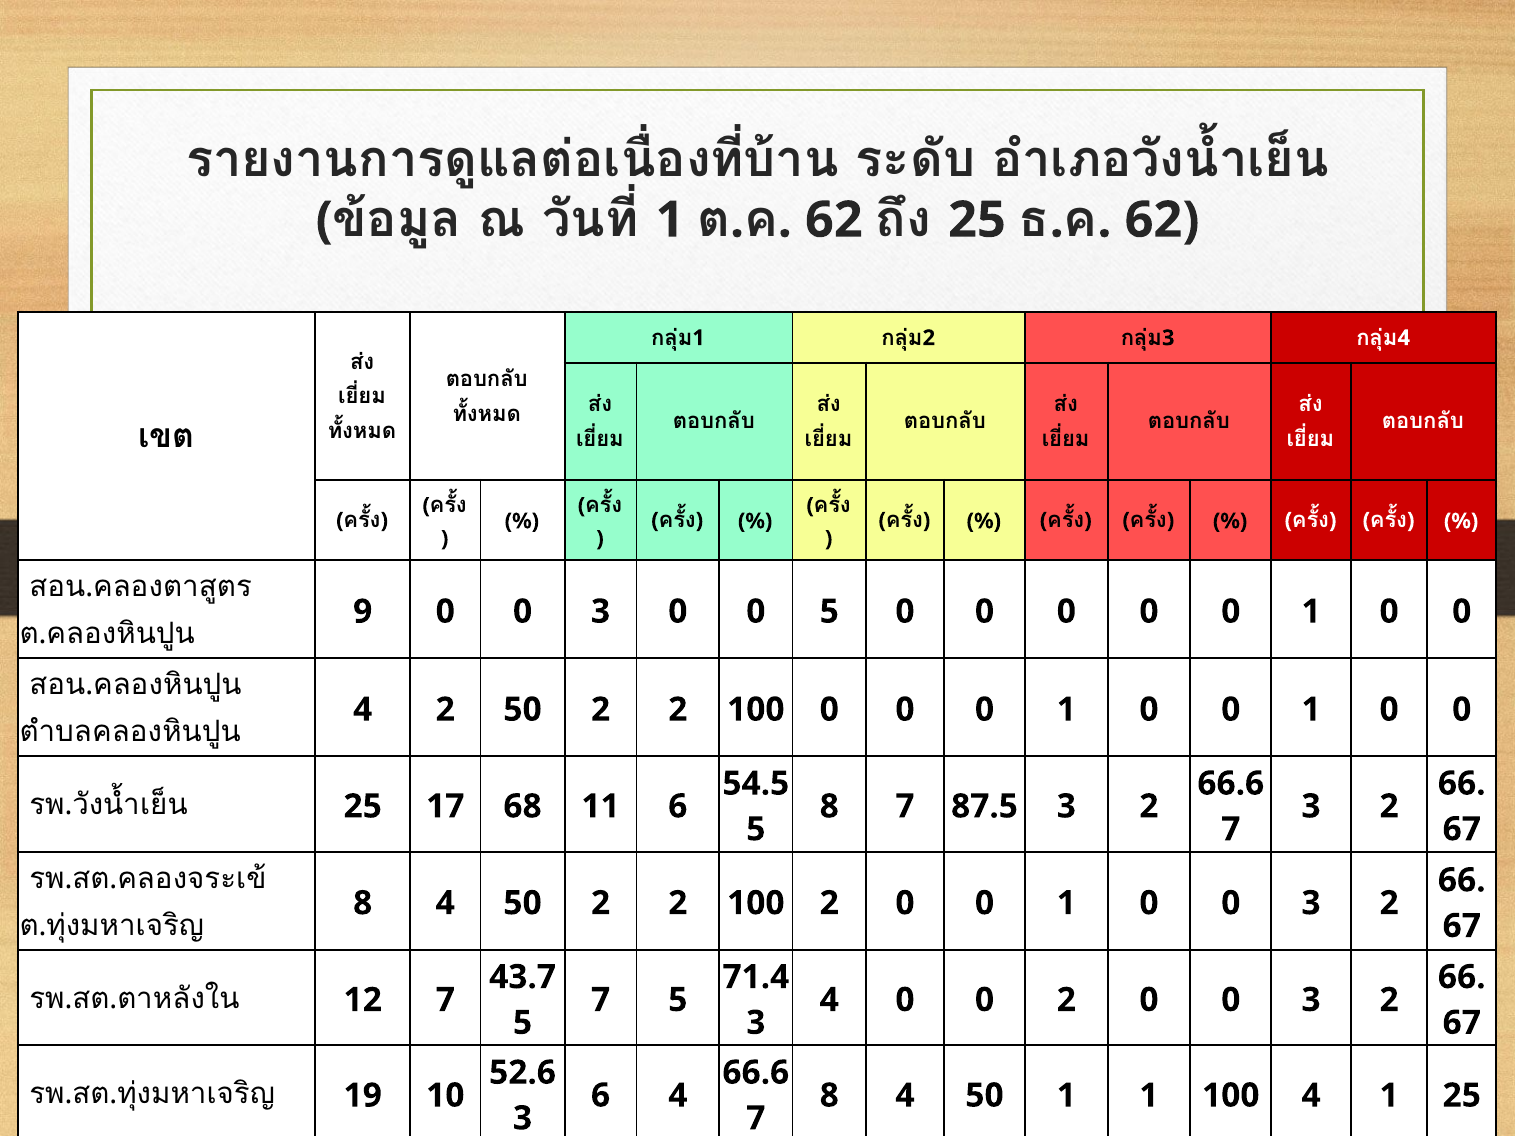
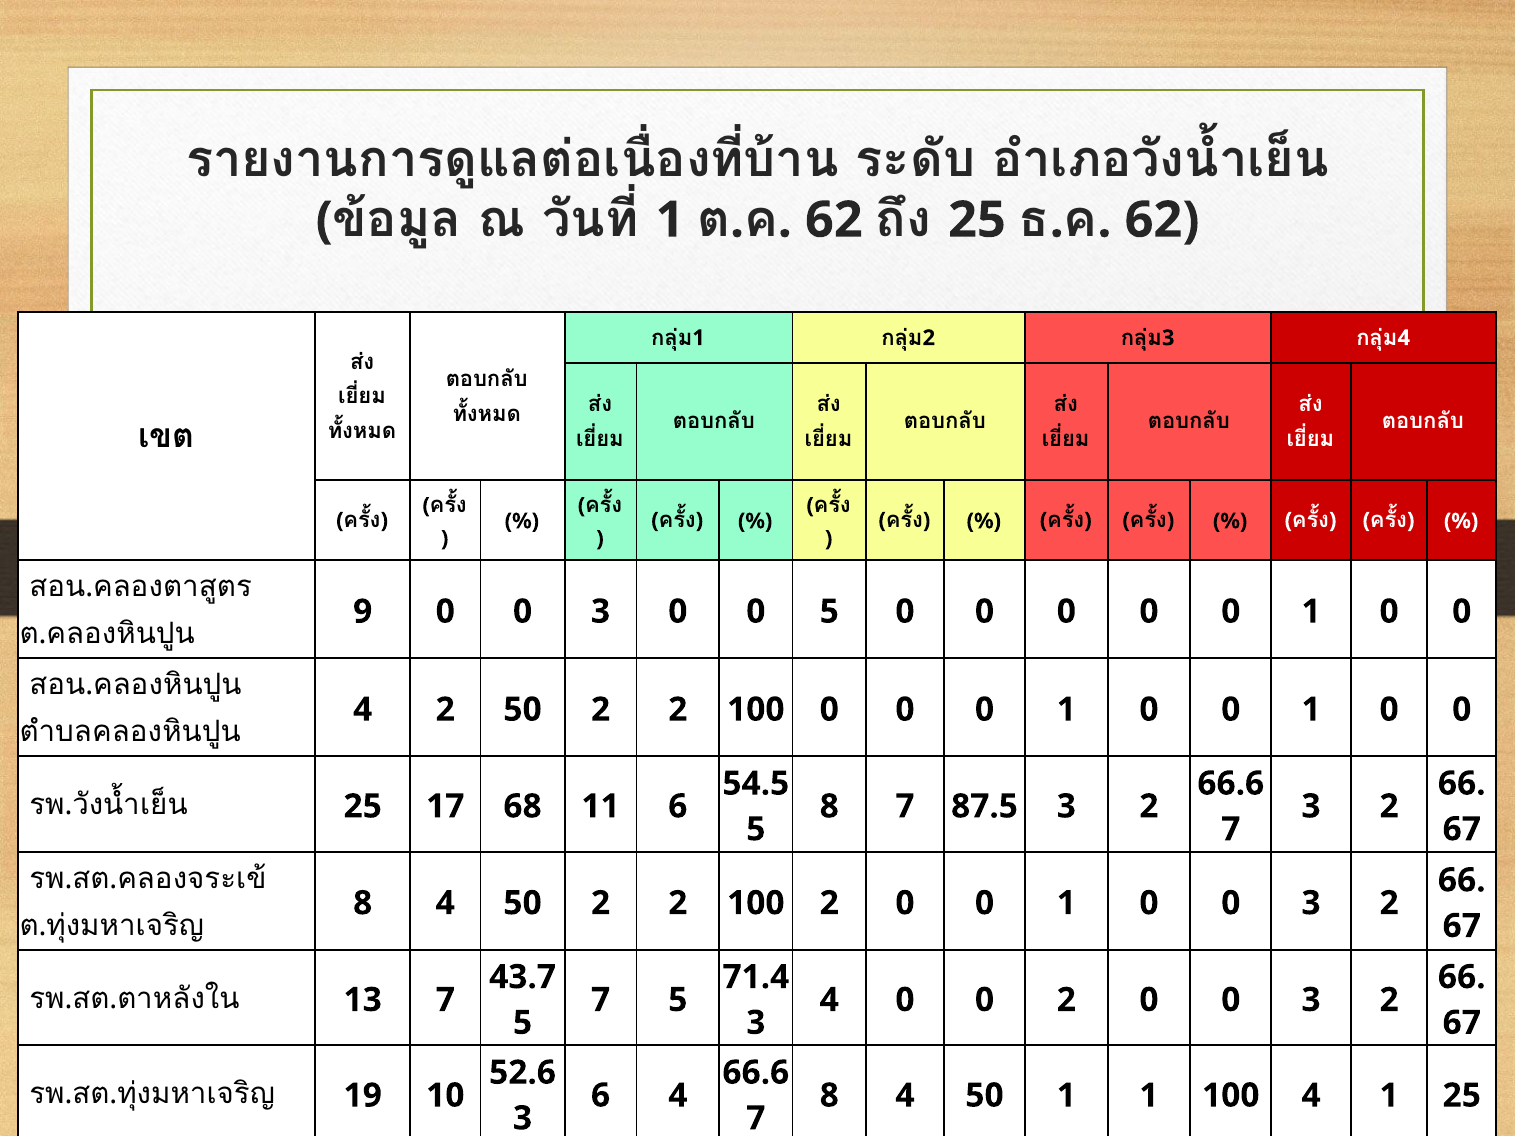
12: 12 -> 13 (363, 1000)
